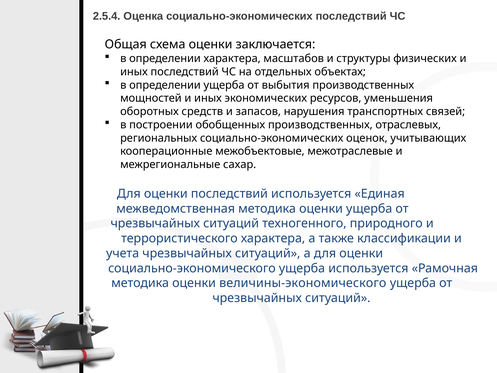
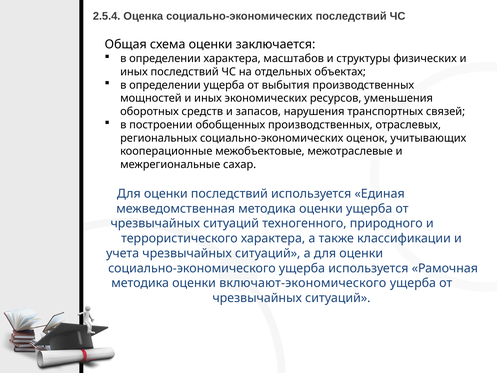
величины-экономического: величины-экономического -> включают-экономического (303, 283)
